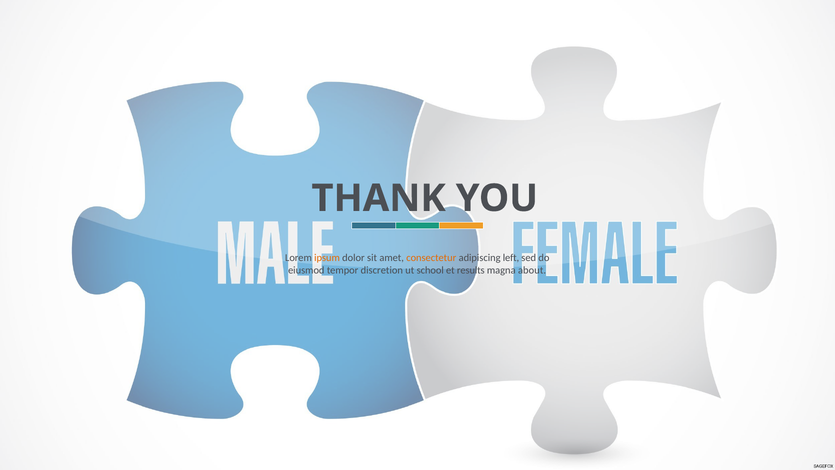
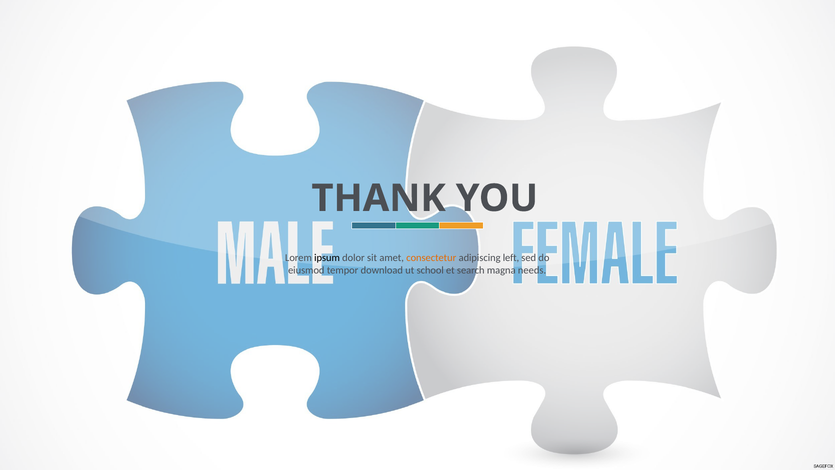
ipsum colour: orange -> black (327, 258)
discretion: discretion -> download (382, 270)
results: results -> search (471, 270)
about: about -> needs (532, 270)
